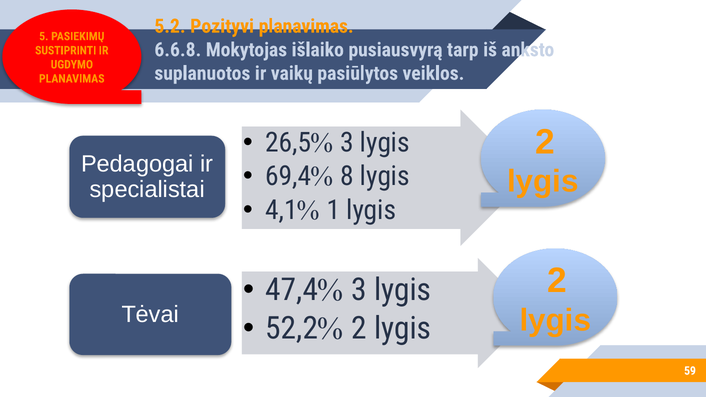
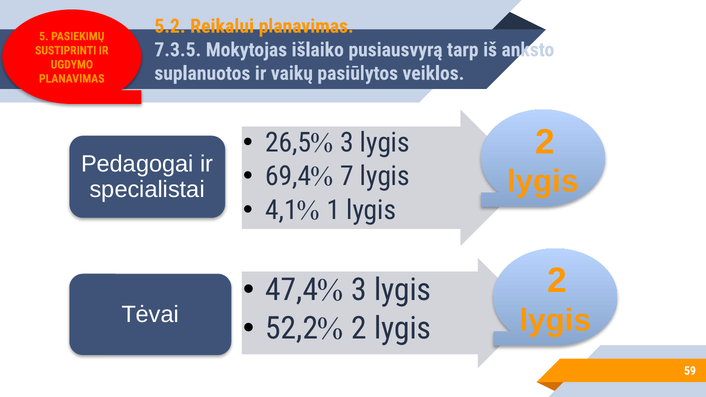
Pozityvi: Pozityvi -> Reikalui (222, 26)
6.6.8: 6.6.8 -> 7.3.5 (178, 50)
8: 8 -> 7 (347, 176)
